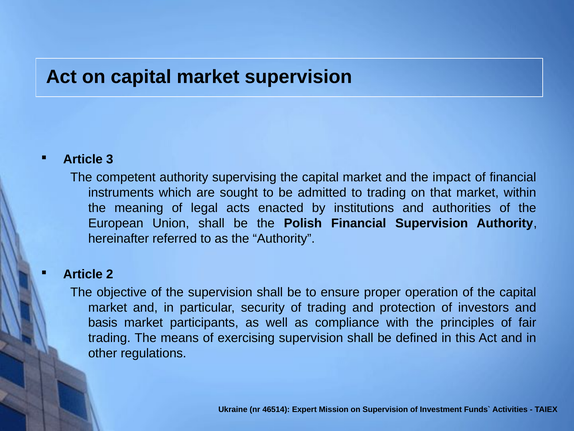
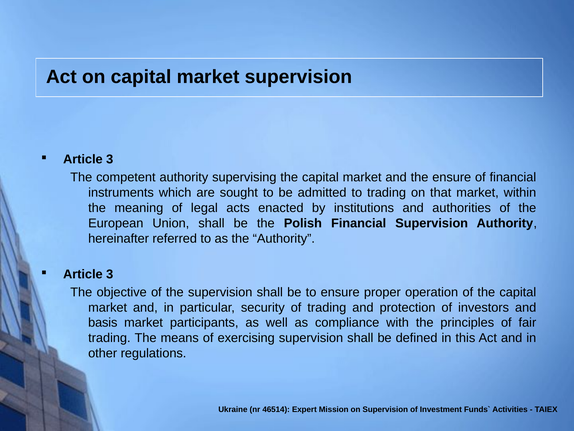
the impact: impact -> ensure (452, 177)
2: 2 -> 3 (110, 274)
